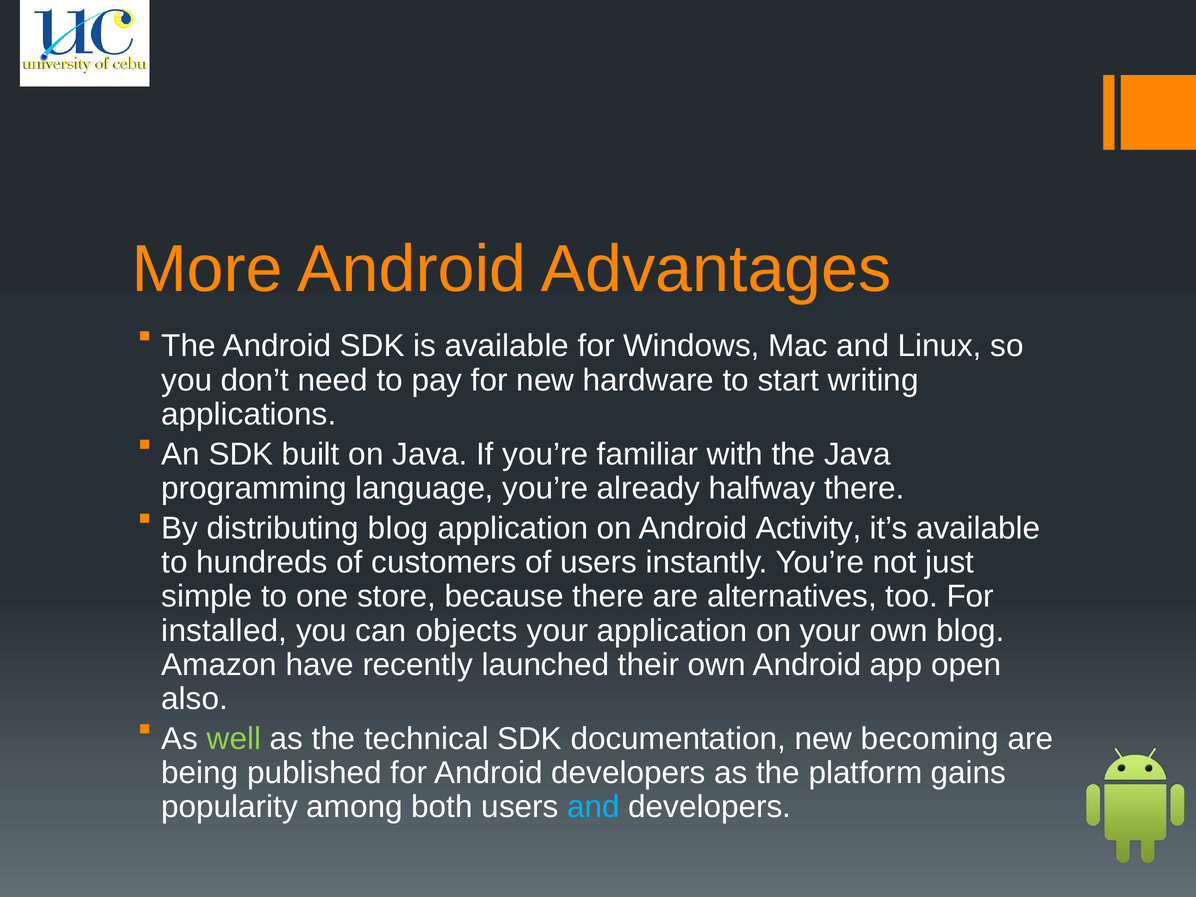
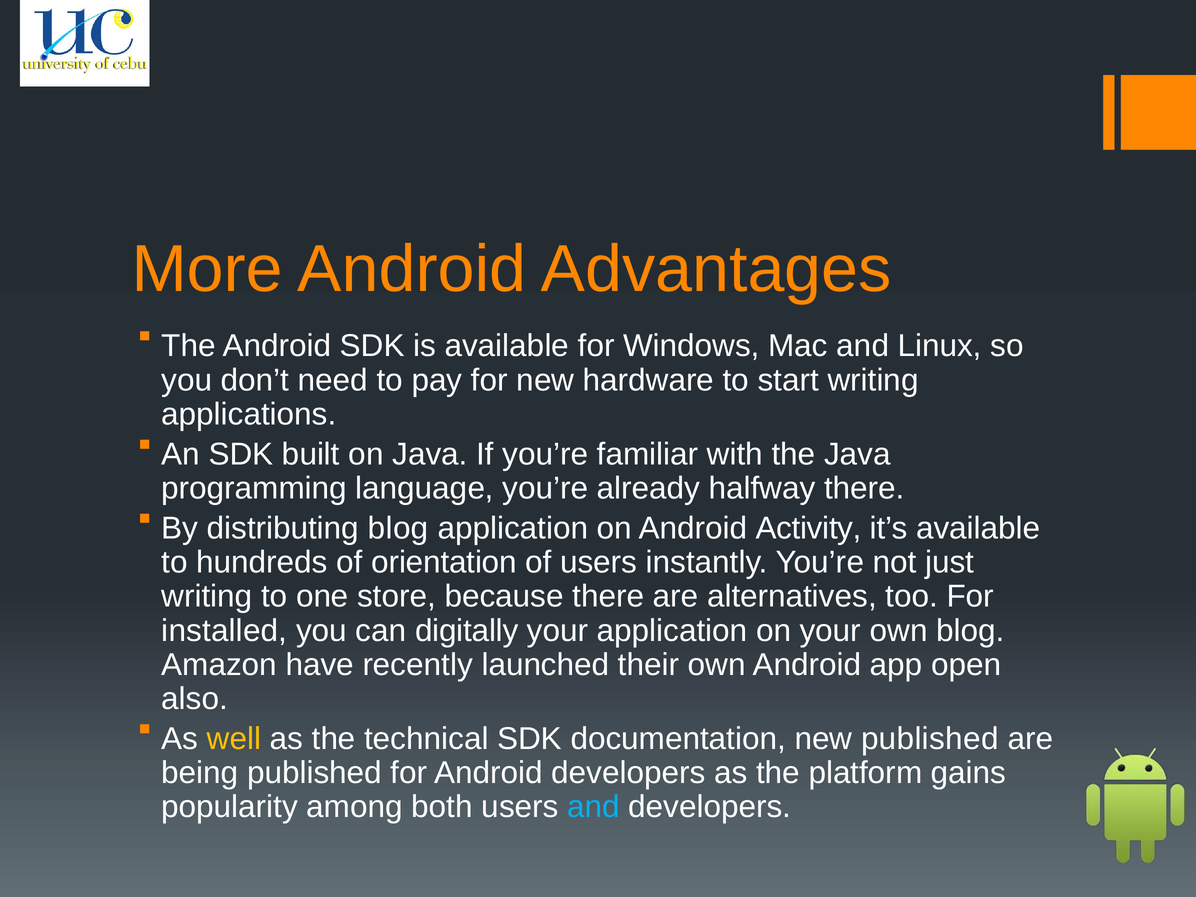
customers: customers -> orientation (444, 562)
simple: simple -> writing (207, 597)
objects: objects -> digitally (467, 631)
well colour: light green -> yellow (234, 739)
new becoming: becoming -> published (930, 739)
